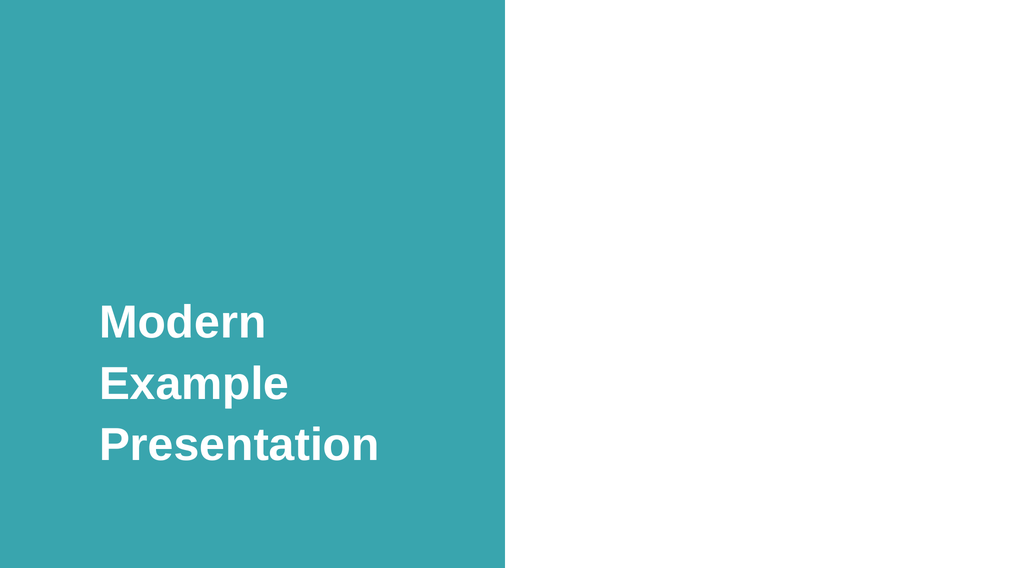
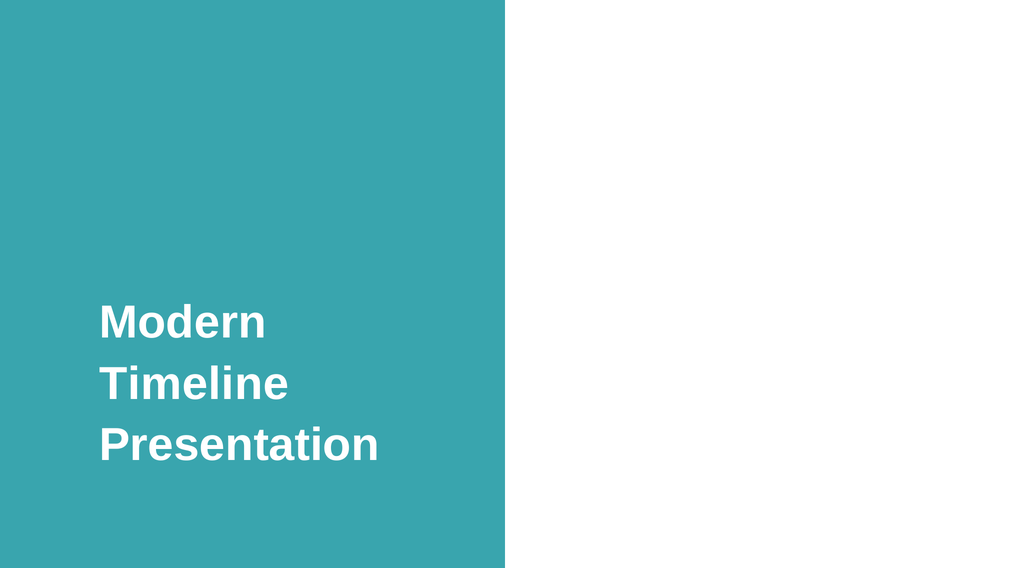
Example: Example -> Timeline (194, 384)
